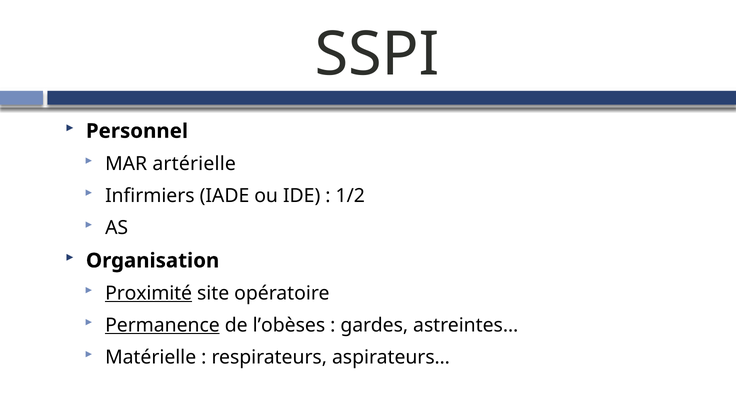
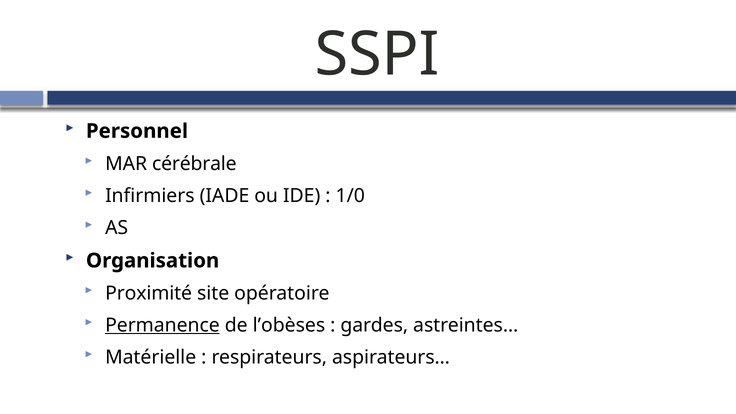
artérielle: artérielle -> cérébrale (194, 164)
1/2: 1/2 -> 1/0 (350, 196)
Proximité underline: present -> none (149, 293)
